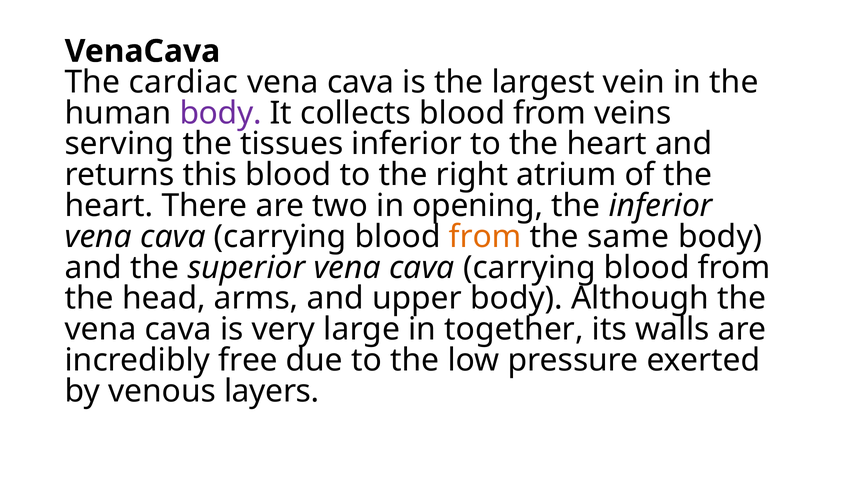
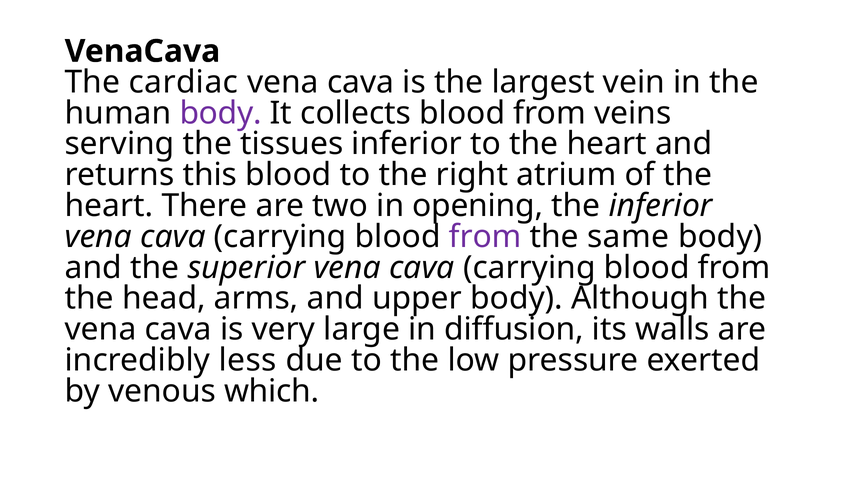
from colour: orange -> purple (485, 237)
together: together -> diffusion (514, 330)
free: free -> less (248, 361)
layers: layers -> which (272, 392)
